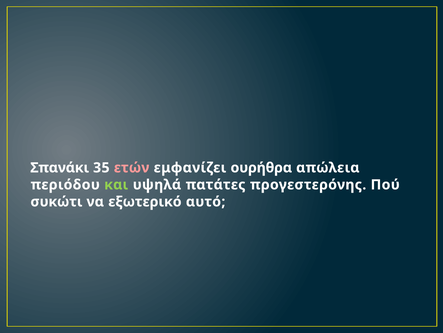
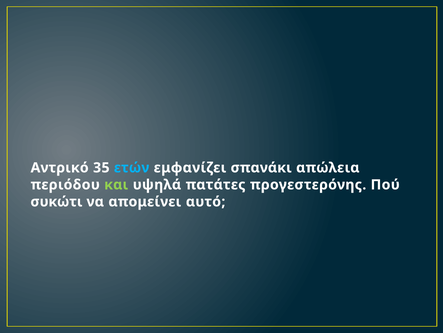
Σπανάκι: Σπανάκι -> Αντρικό (60, 167)
ετών colour: pink -> light blue (132, 167)
ουρήθρα: ουρήθρα -> σπανάκι (261, 167)
εξωτερικό: εξωτερικό -> απομείνει (145, 201)
